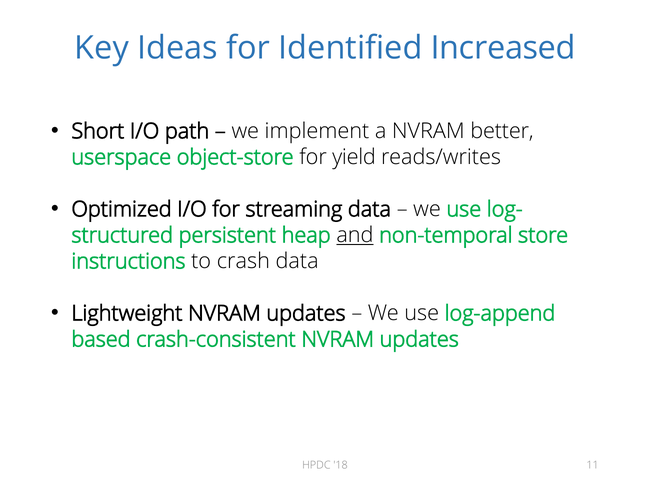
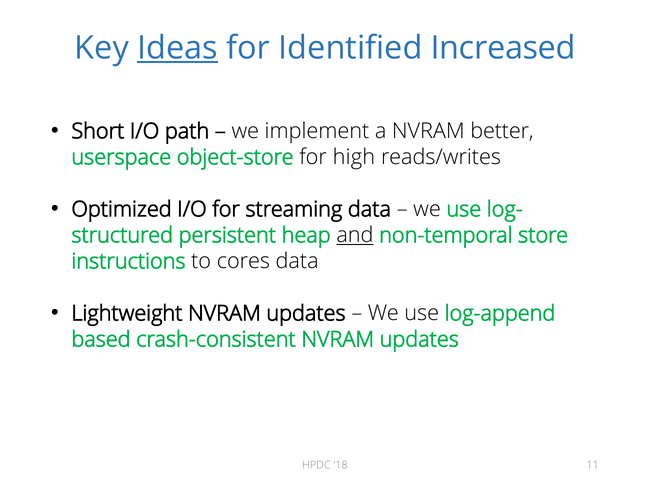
Ideas underline: none -> present (177, 48)
yield: yield -> high (354, 157)
crash: crash -> cores (243, 261)
